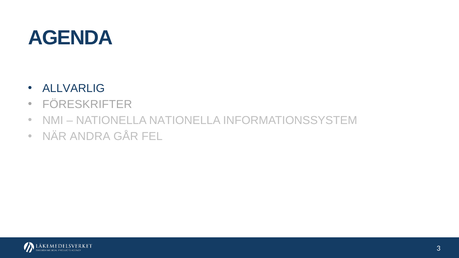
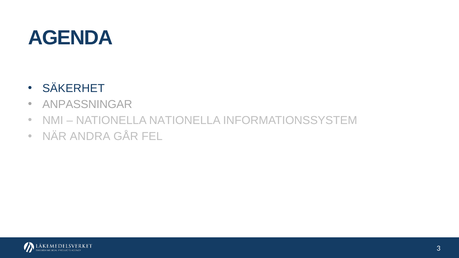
ALLVARLIG: ALLVARLIG -> SÄKERHET (74, 88)
FÖRESKRIFTER: FÖRESKRIFTER -> ANPASSNINGAR (87, 104)
